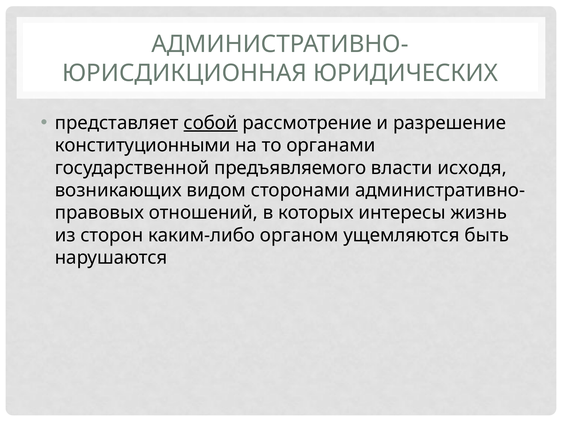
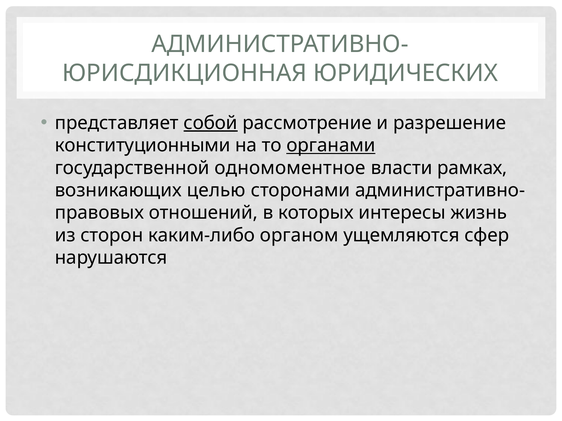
органами underline: none -> present (331, 146)
предъявляемого: предъявляемого -> одномоментное (290, 168)
исходя: исходя -> рамках (472, 168)
видом: видом -> целью (216, 191)
быть: быть -> сфер (487, 235)
